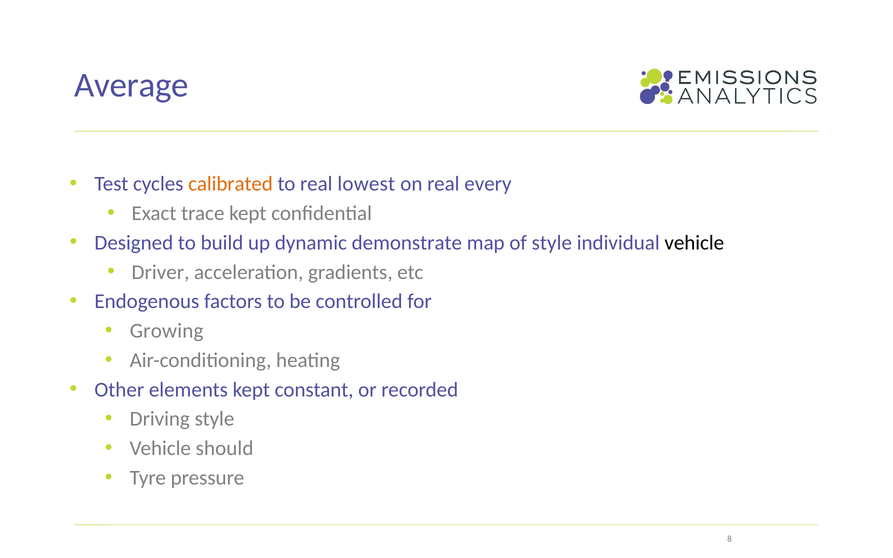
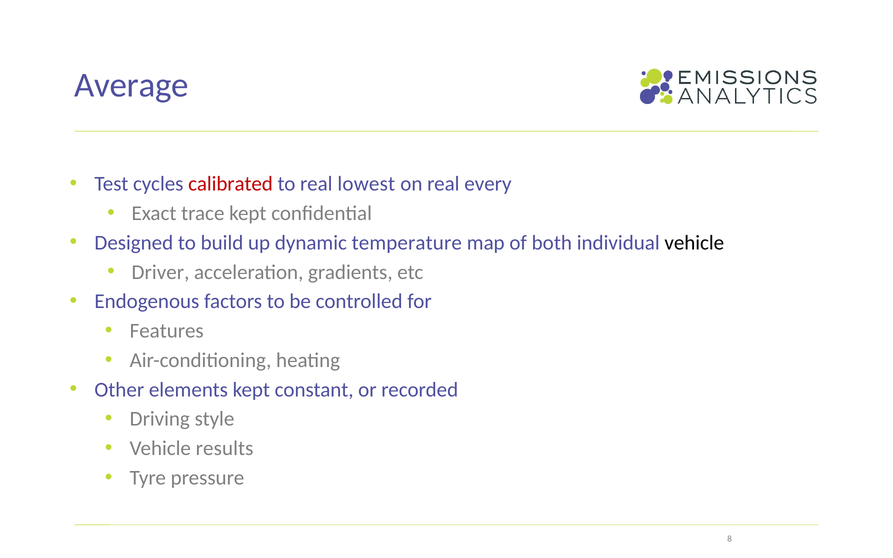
calibrated colour: orange -> red (231, 184)
demonstrate: demonstrate -> temperature (407, 243)
of style: style -> both (552, 243)
Growing: Growing -> Features (167, 331)
should: should -> results (225, 449)
